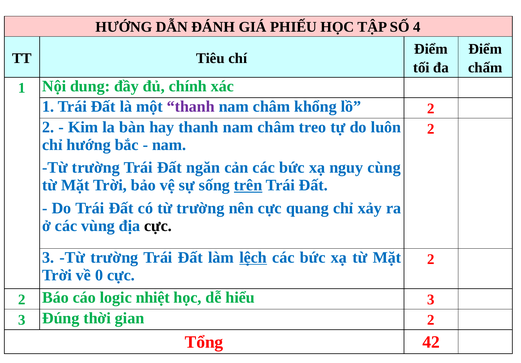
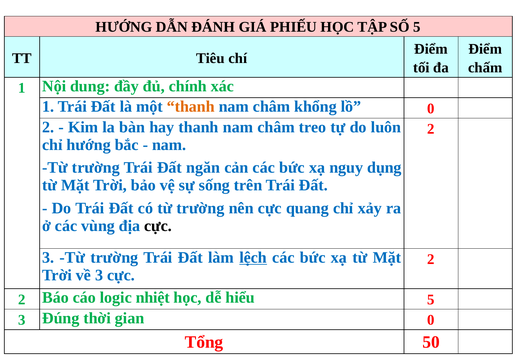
SỐ 4: 4 -> 5 (417, 27)
thanh colour: purple -> orange (191, 107)
lồ 2: 2 -> 0 (431, 108)
cùng: cùng -> dụng (384, 168)
trên underline: present -> none (248, 185)
về 0: 0 -> 3 (99, 275)
hiểu 3: 3 -> 5 (431, 299)
gian 2: 2 -> 0 (431, 320)
42: 42 -> 50 (431, 342)
